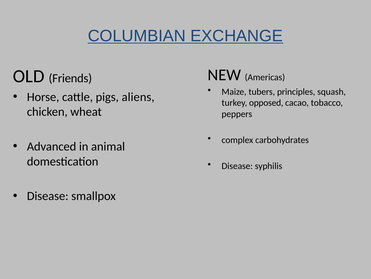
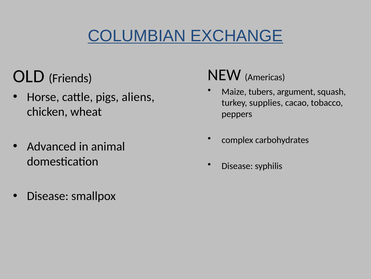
principles: principles -> argument (296, 92)
opposed: opposed -> supplies (266, 103)
